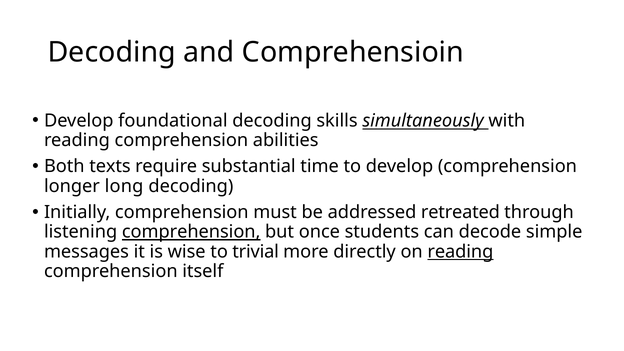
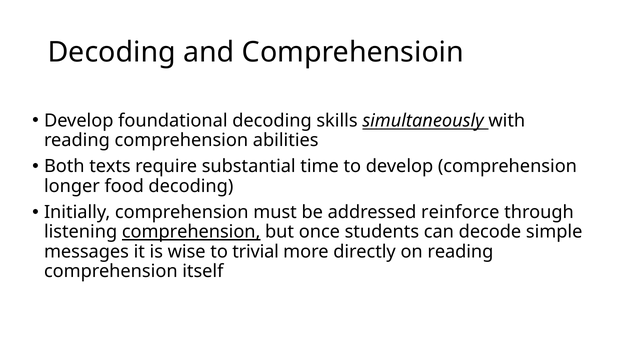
long: long -> food (124, 186)
retreated: retreated -> reinforce (460, 212)
reading underline: present -> none (460, 252)
